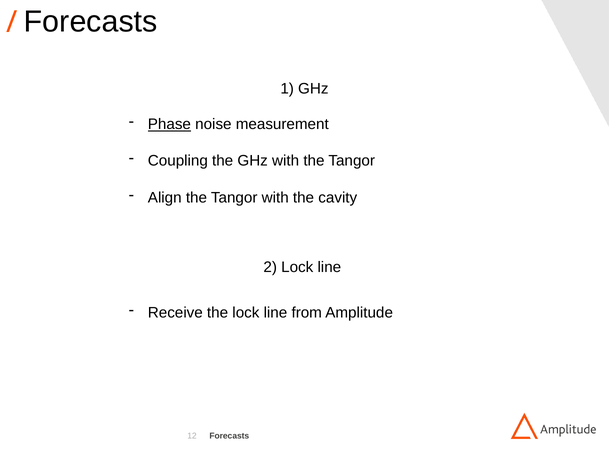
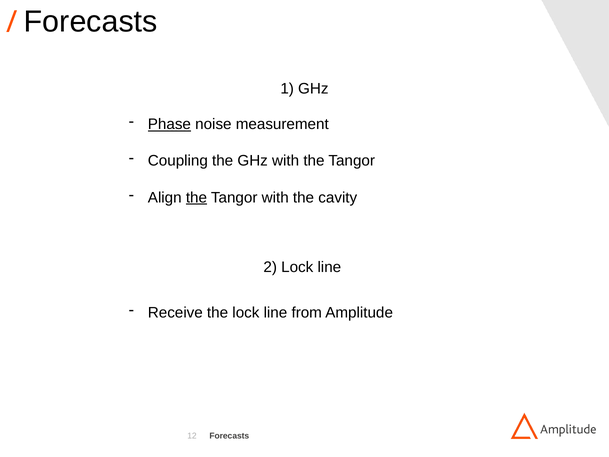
the underline: none -> present (196, 197)
